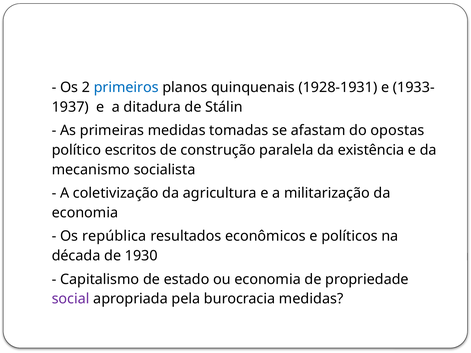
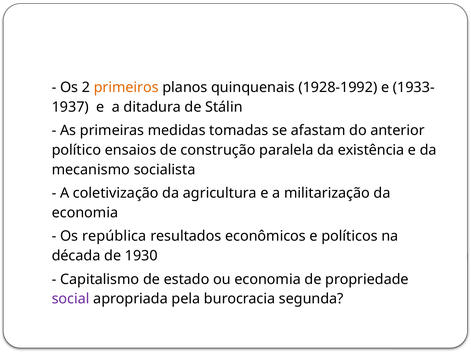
primeiros colour: blue -> orange (126, 88)
1928-1931: 1928-1931 -> 1928-1992 (338, 88)
opostas: opostas -> anterior (398, 131)
escritos: escritos -> ensaios (131, 150)
burocracia medidas: medidas -> segunda (311, 299)
